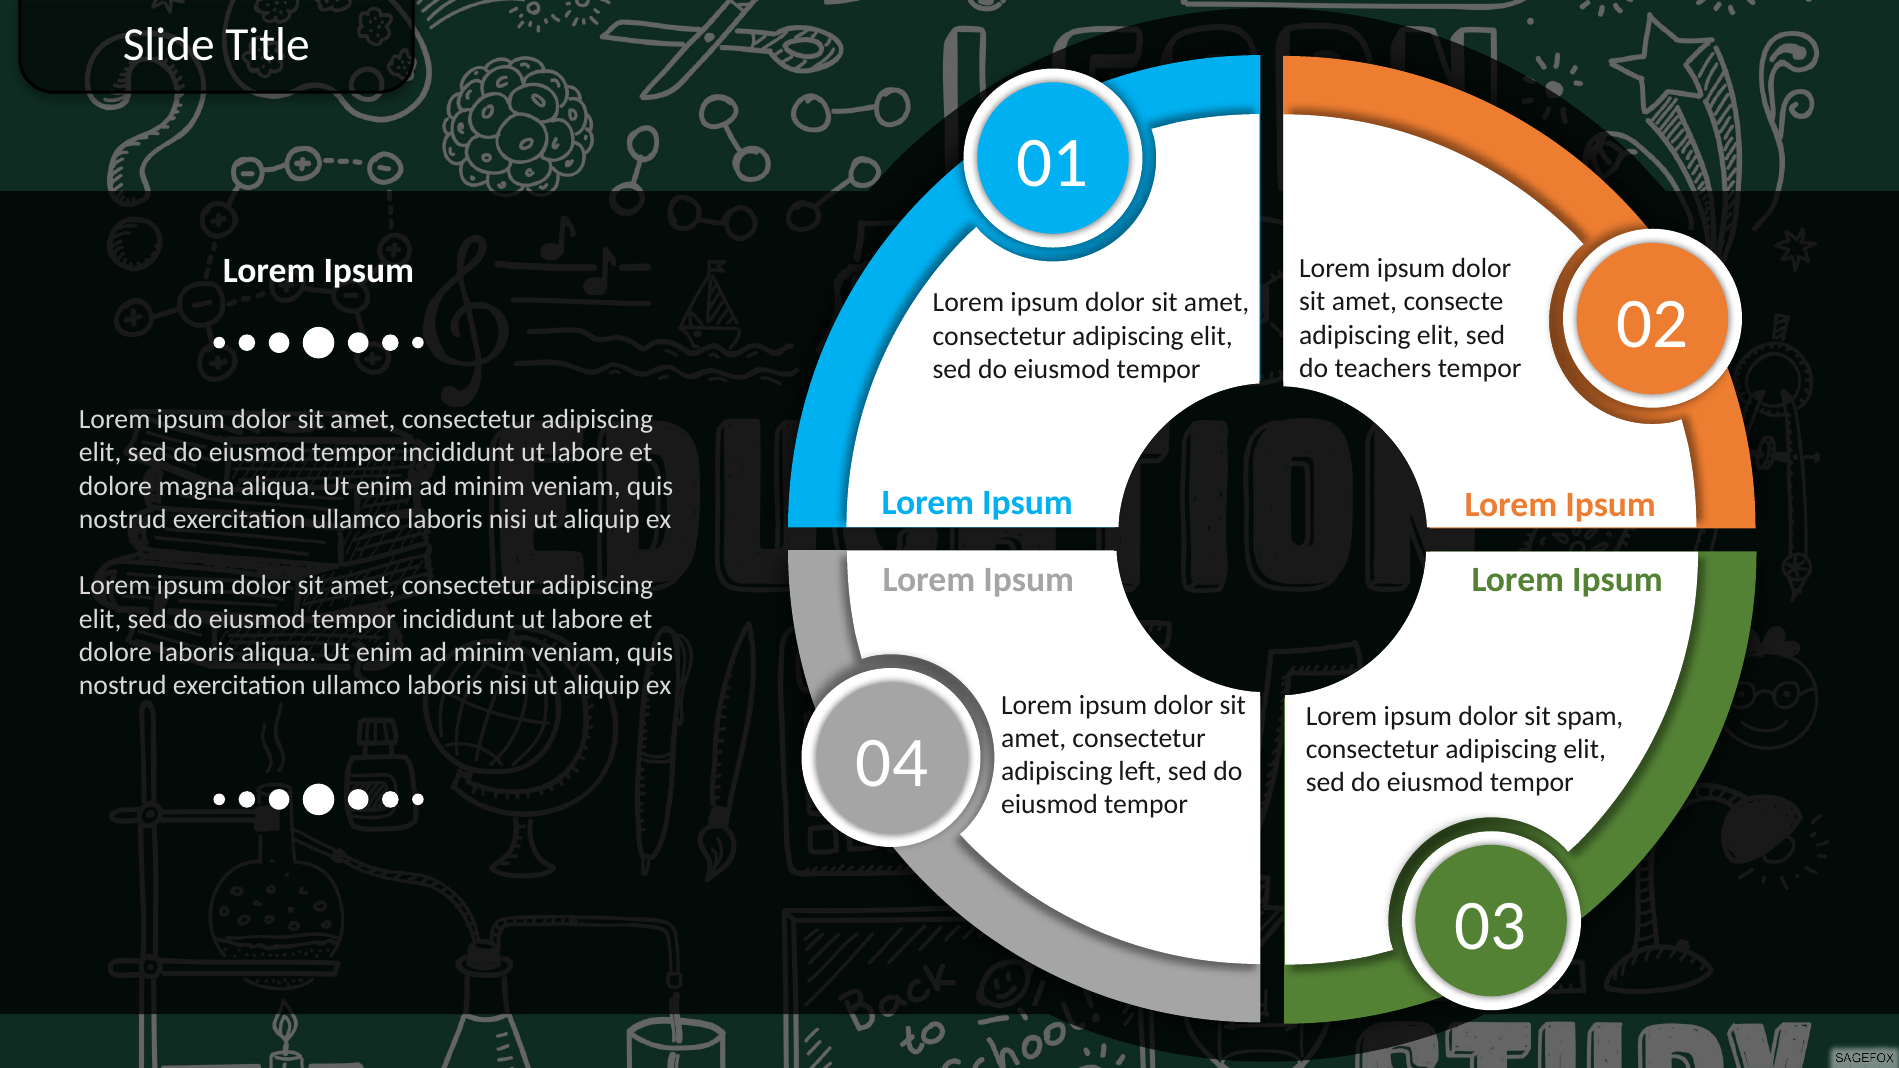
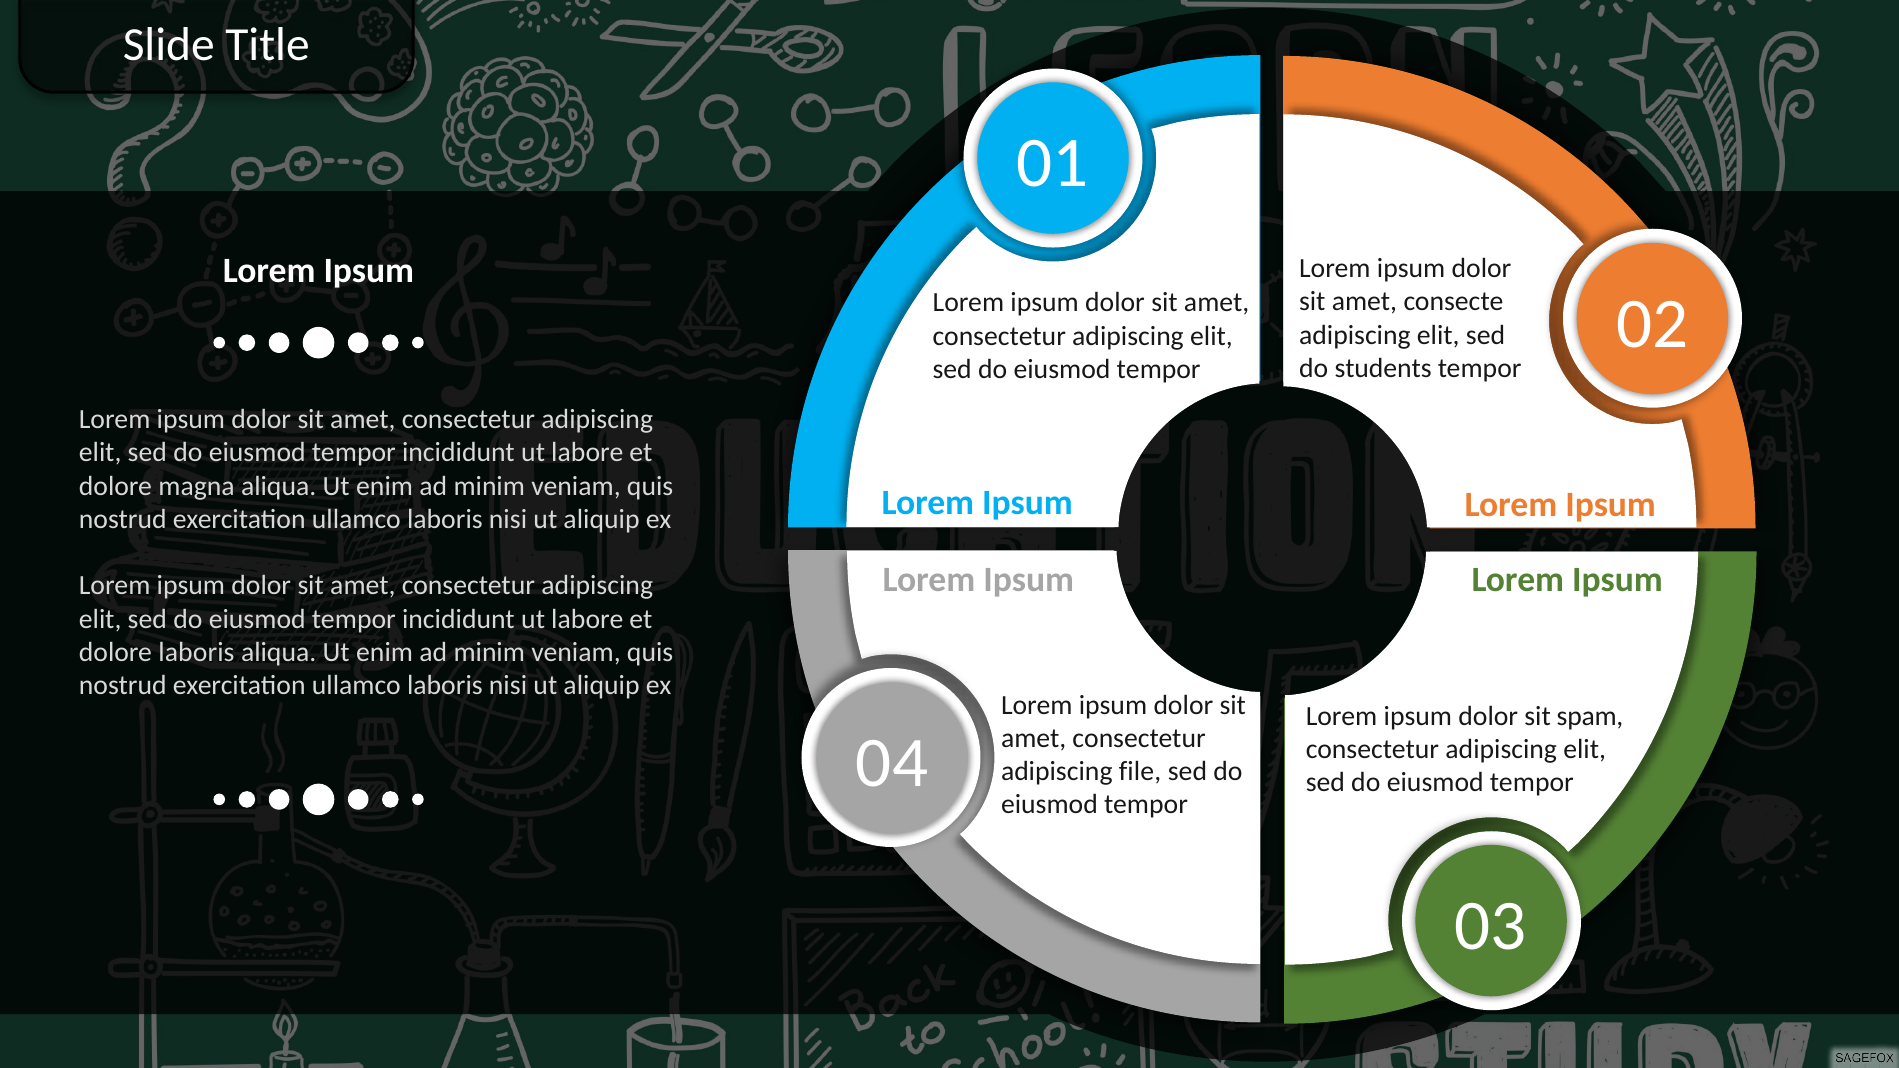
teachers: teachers -> students (1383, 368)
left: left -> file (1140, 772)
